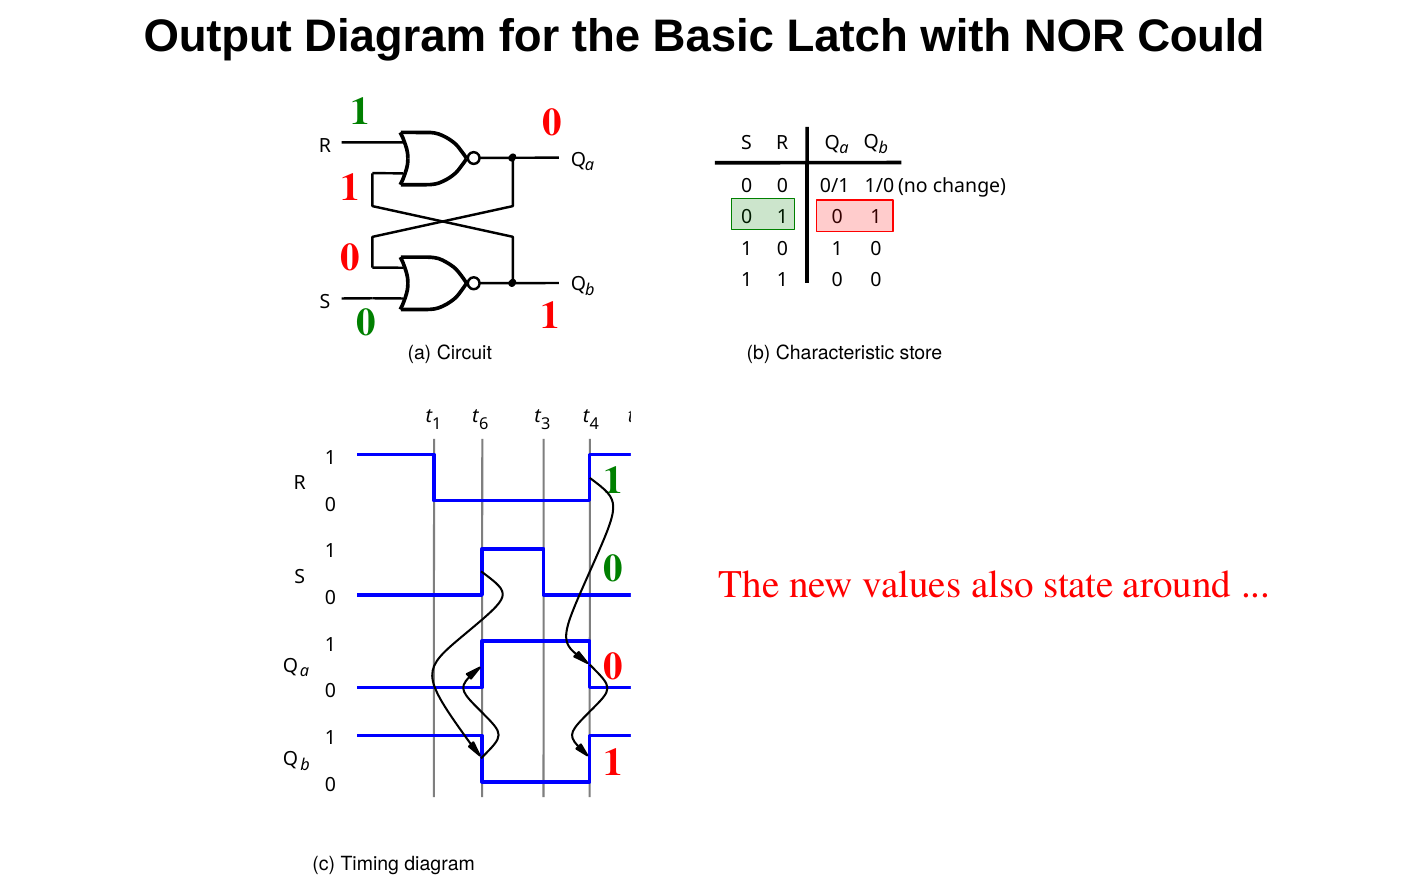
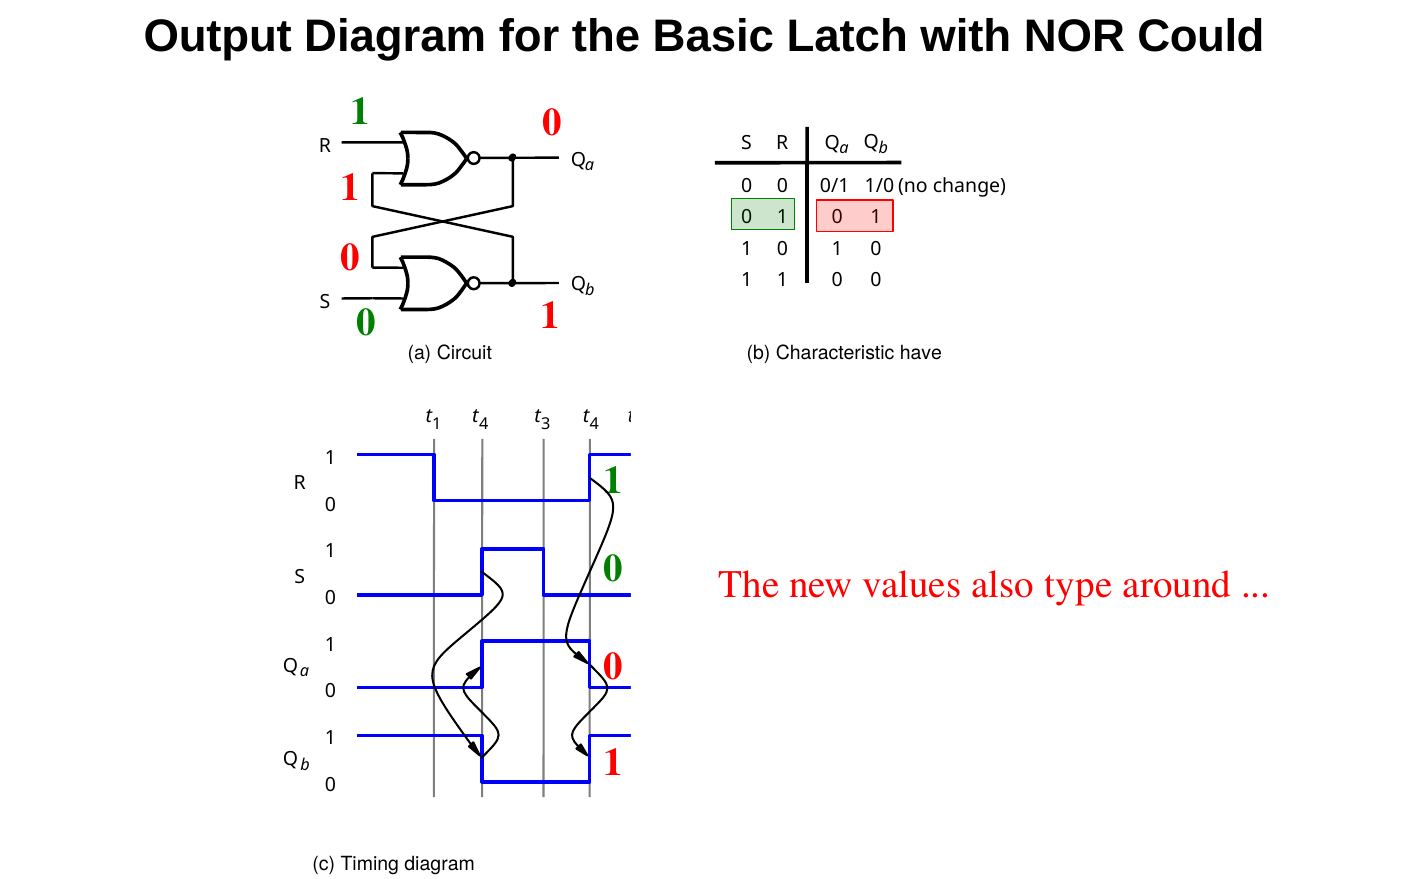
store: store -> have (921, 353)
1 t 6: 6 -> 4 (484, 424)
state: state -> type (1078, 585)
